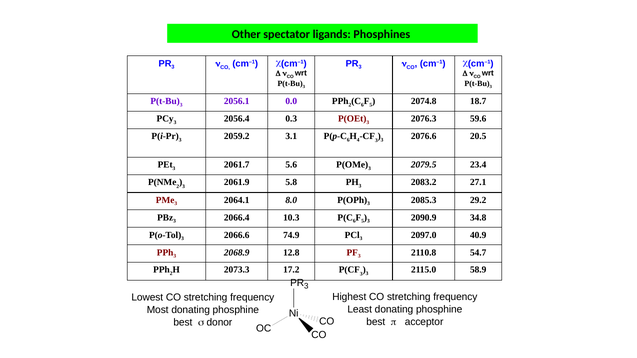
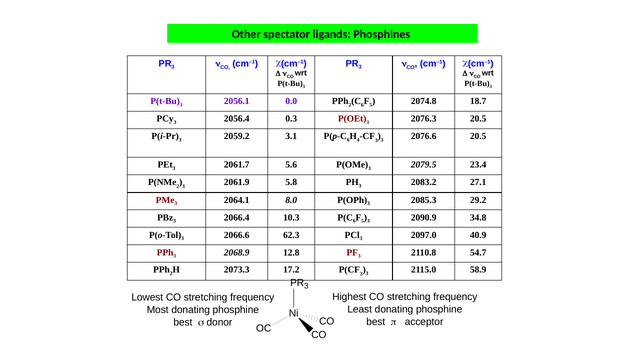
2076.3 59.6: 59.6 -> 20.5 (478, 119)
74.9: 74.9 -> 62.3 (291, 235)
